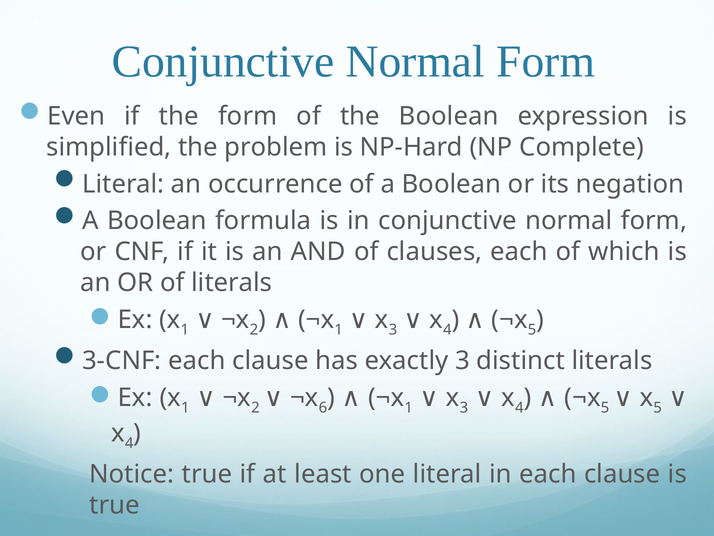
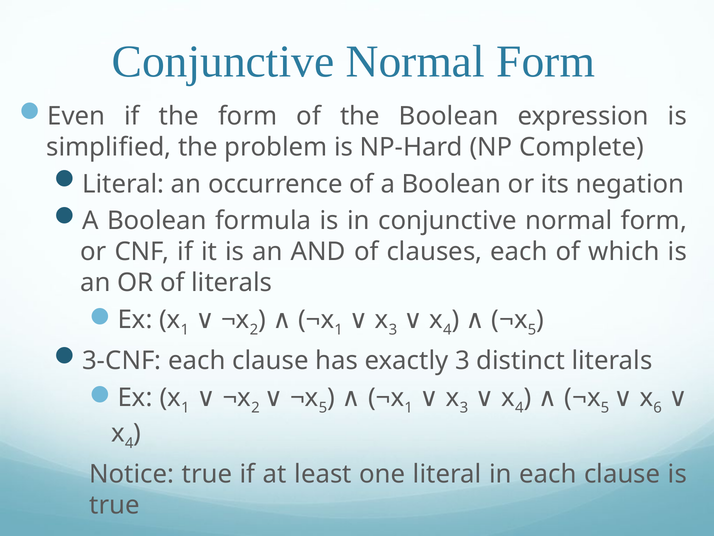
6: 6 -> 5 (323, 407)
5: 5 -> 6 (658, 407)
